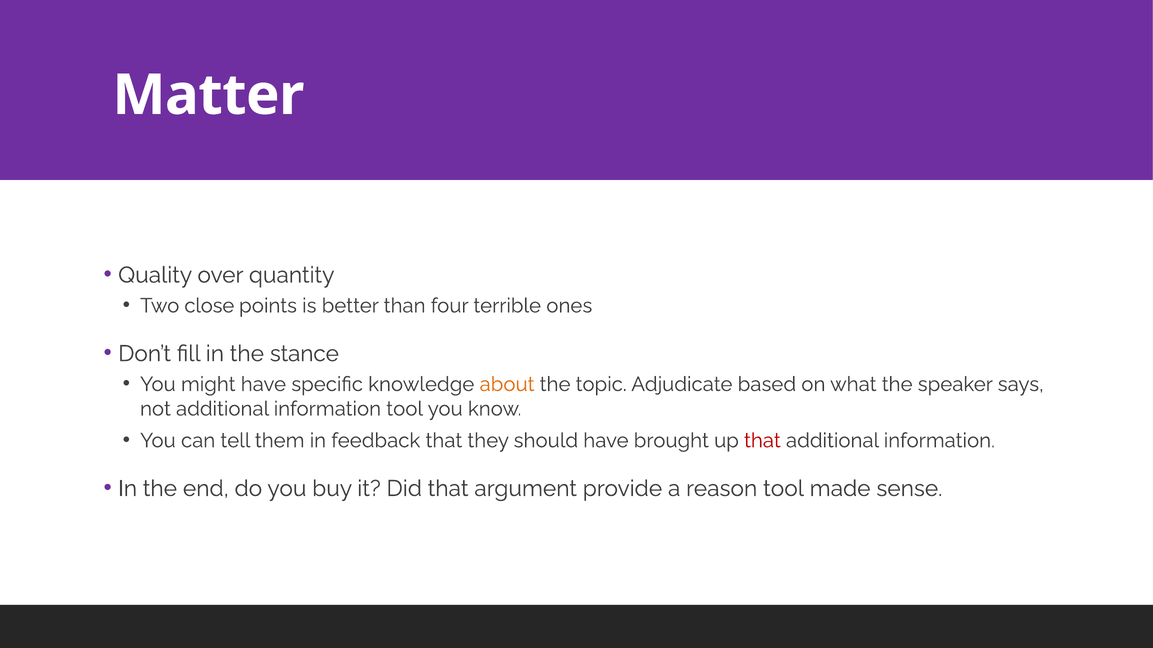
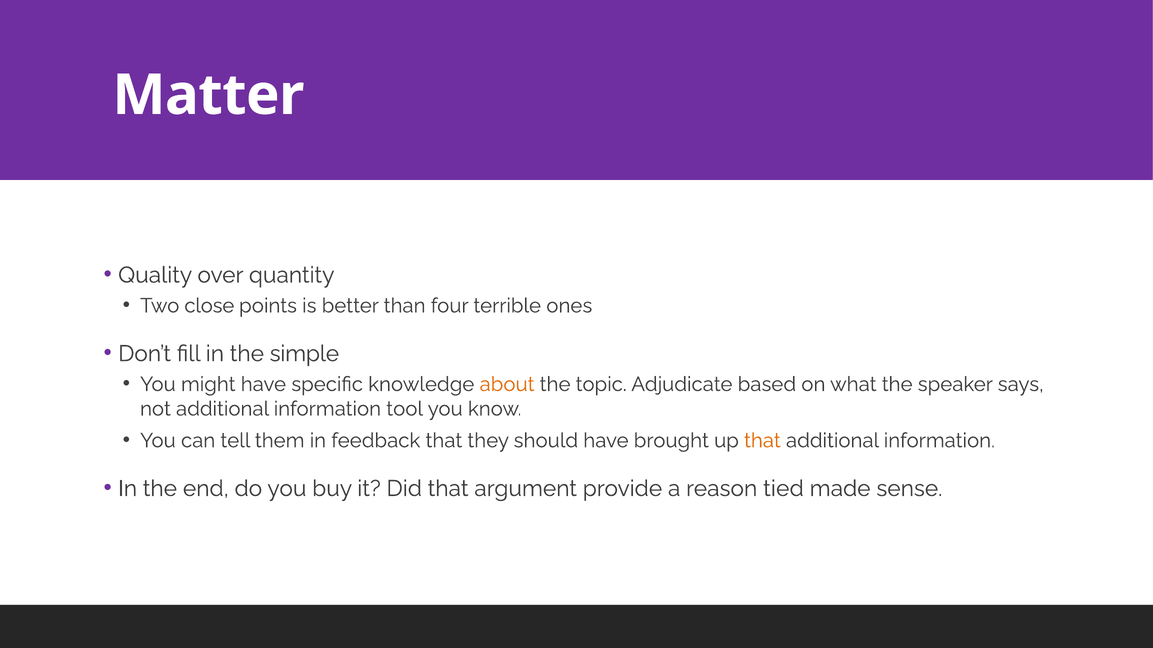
stance: stance -> simple (304, 354)
that colour: red -> orange (762, 441)
reason tool: tool -> tied (783, 489)
